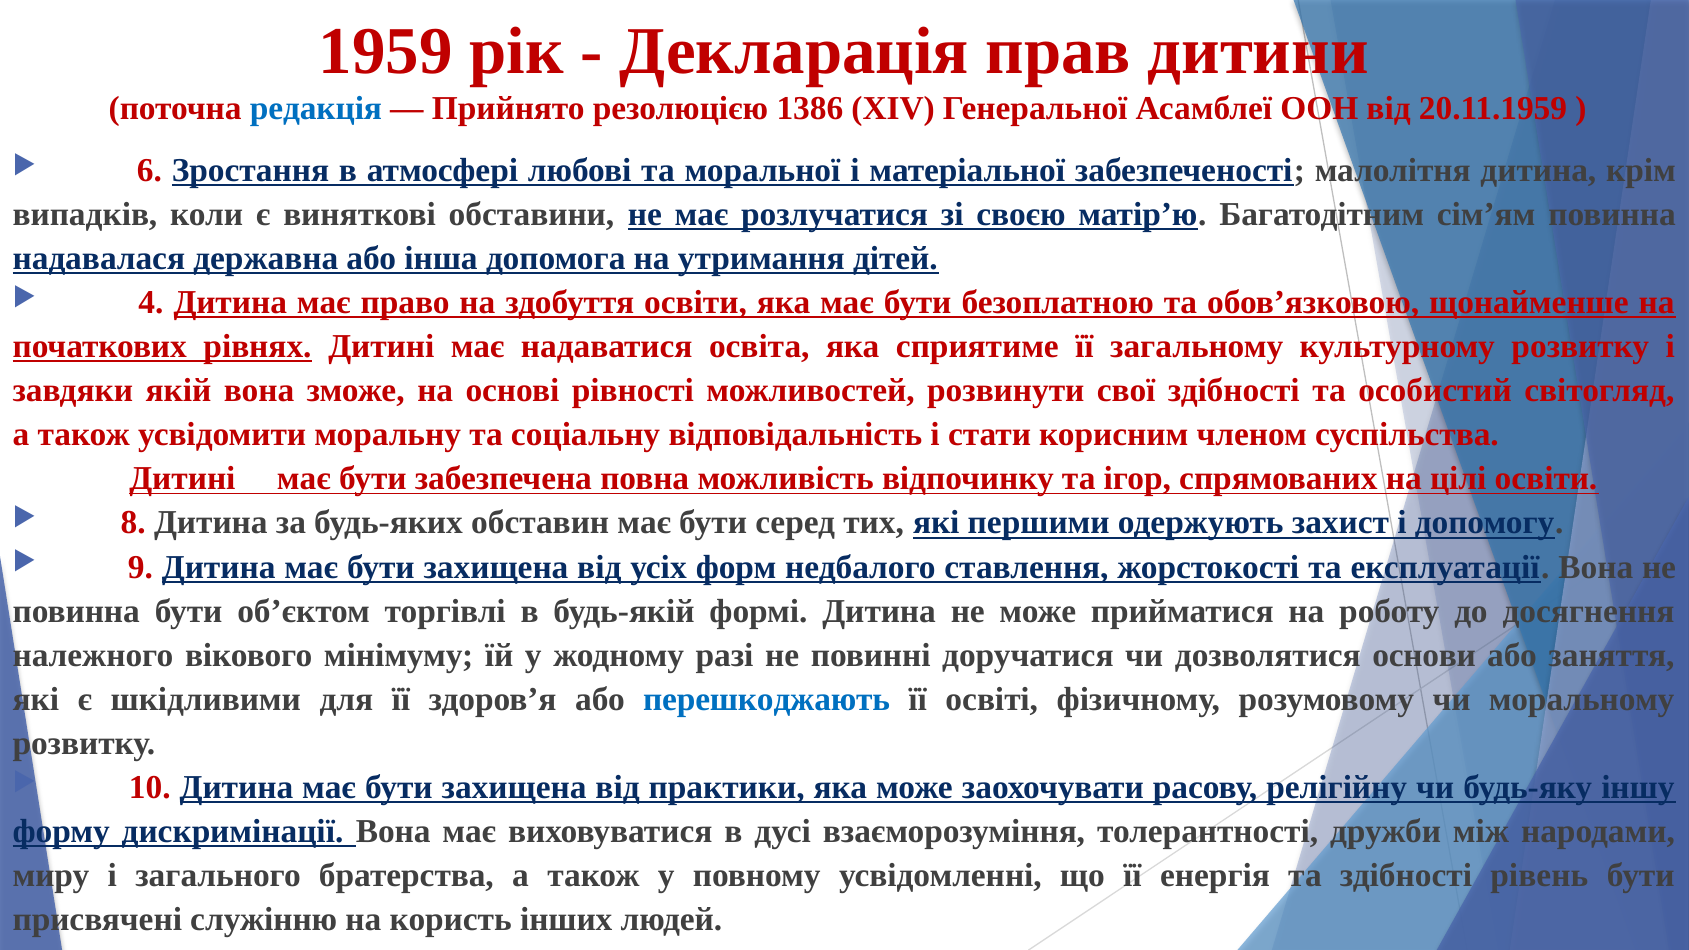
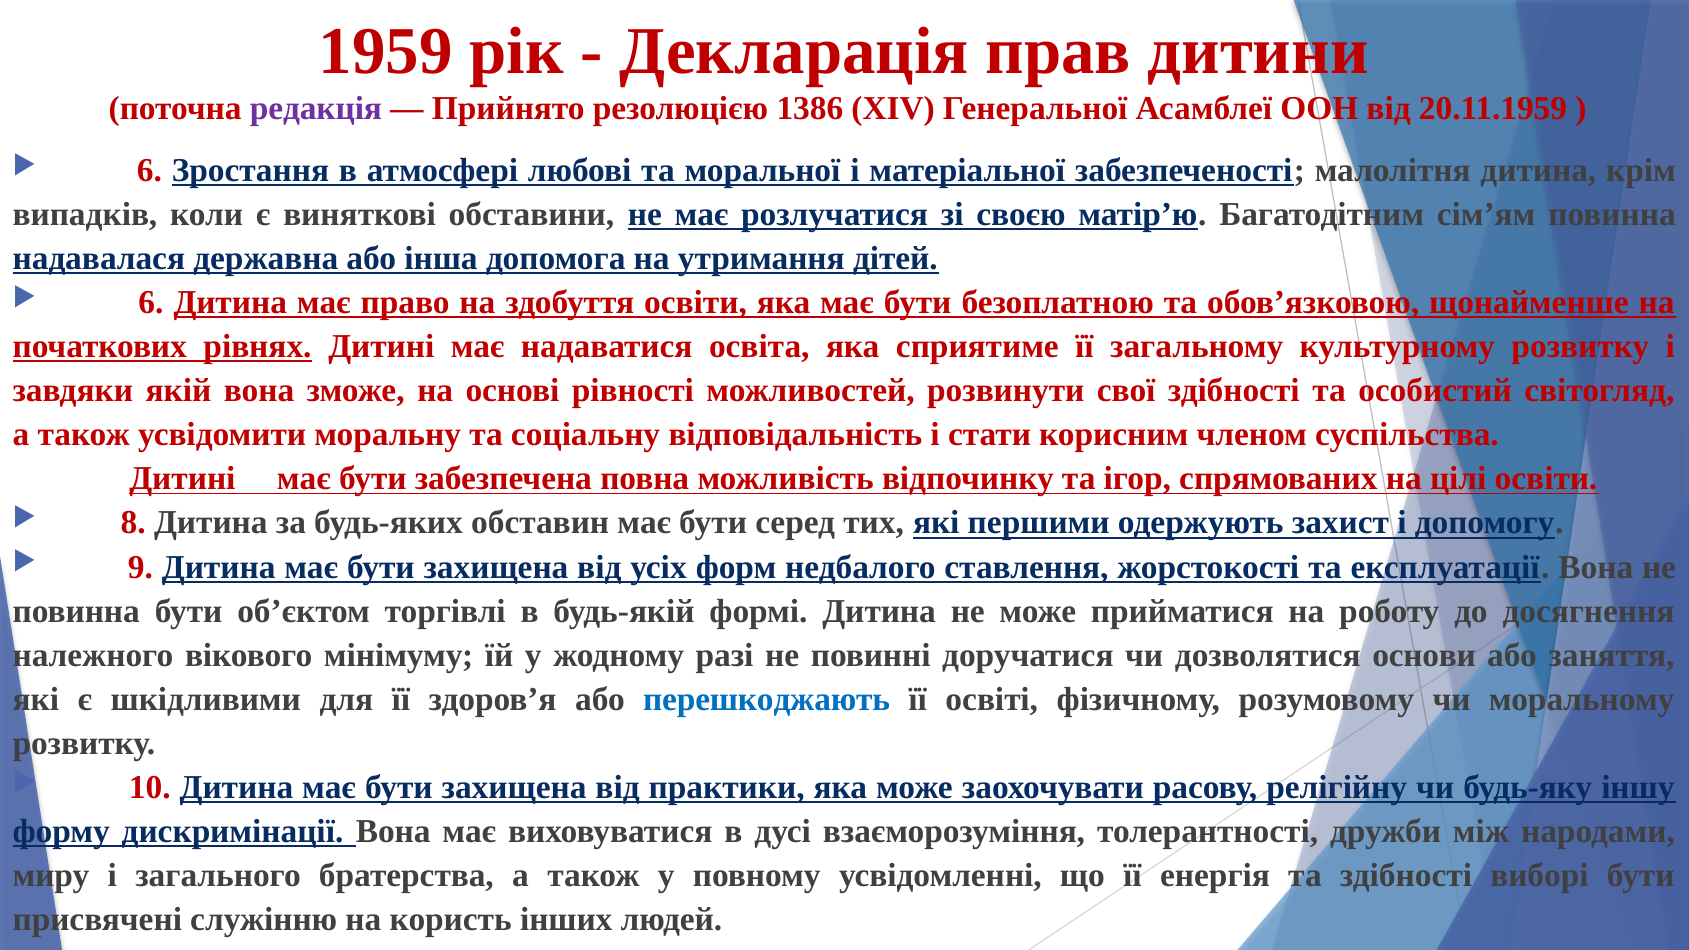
редакція colour: blue -> purple (316, 109)
4: 4 -> 6 (151, 303)
рівень: рівень -> виборі (1539, 876)
